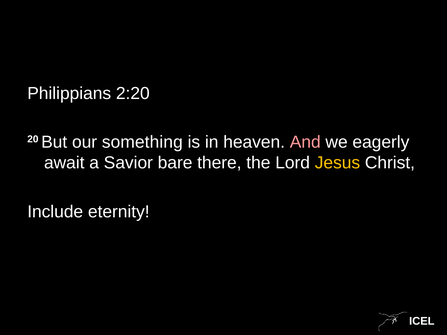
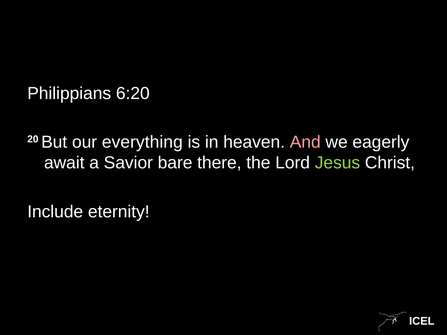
2:20: 2:20 -> 6:20 (133, 93)
something: something -> everything (142, 142)
Jesus colour: yellow -> light green (337, 163)
